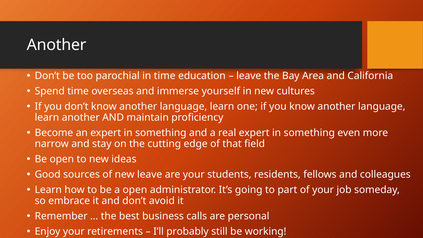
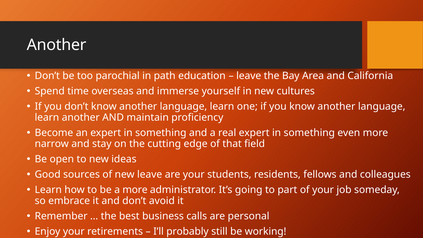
in time: time -> path (165, 76)
a open: open -> more (135, 190)
